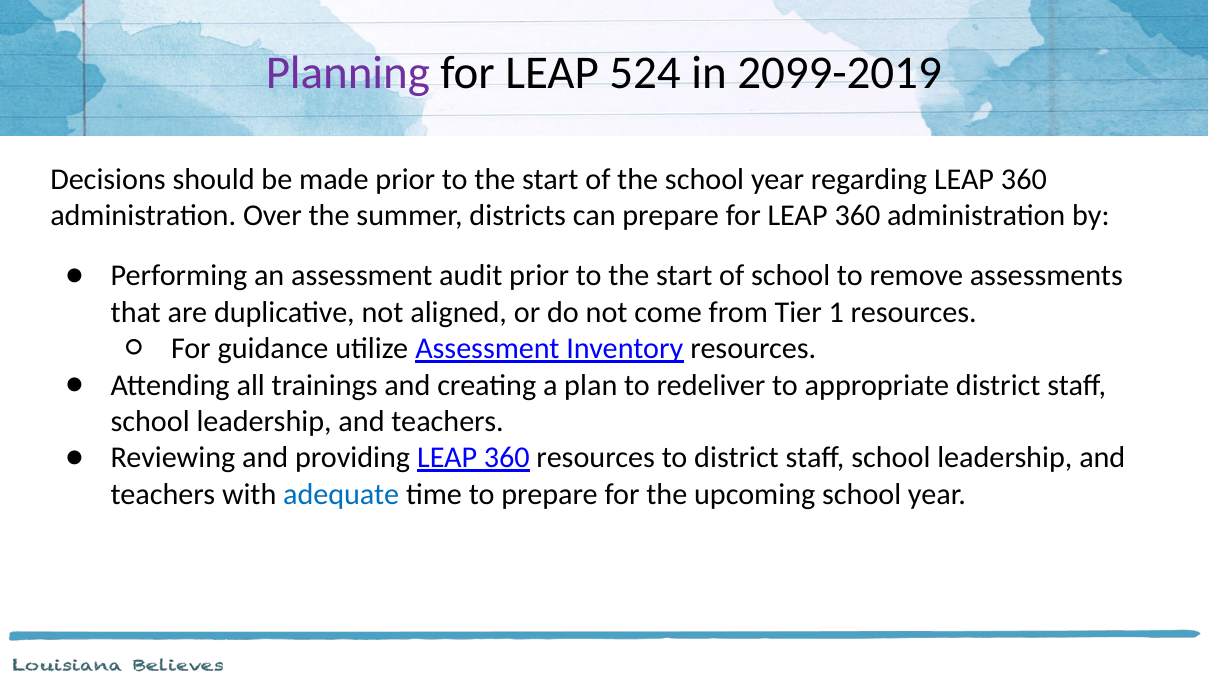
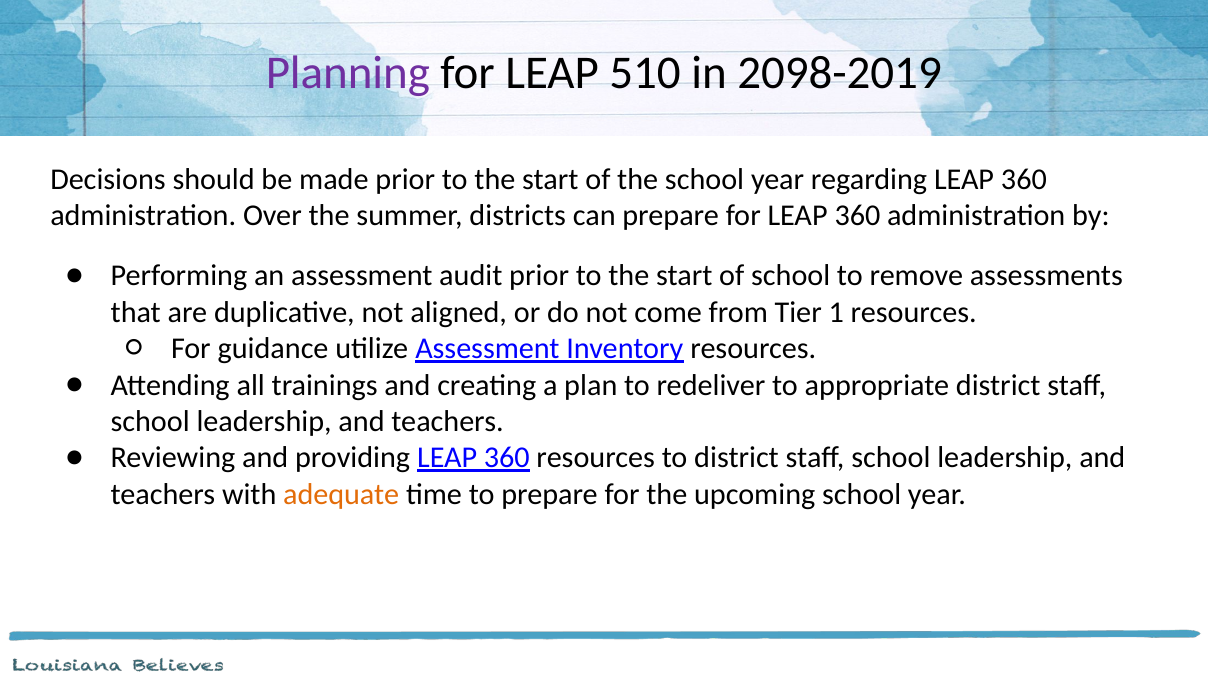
524: 524 -> 510 (645, 73)
2099-2019: 2099-2019 -> 2098-2019 (840, 73)
adequate colour: blue -> orange (341, 495)
